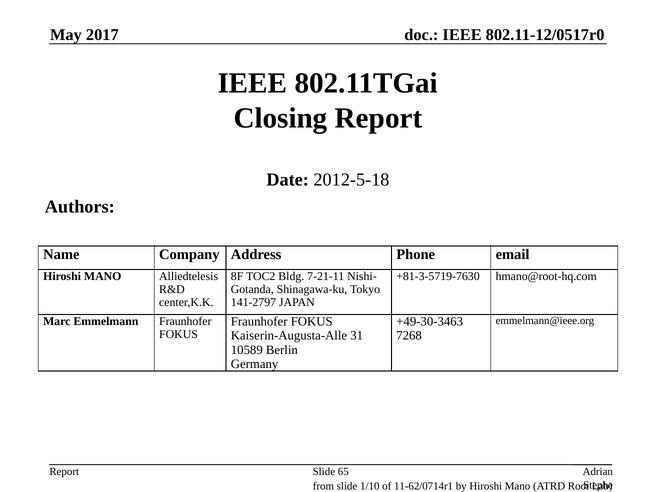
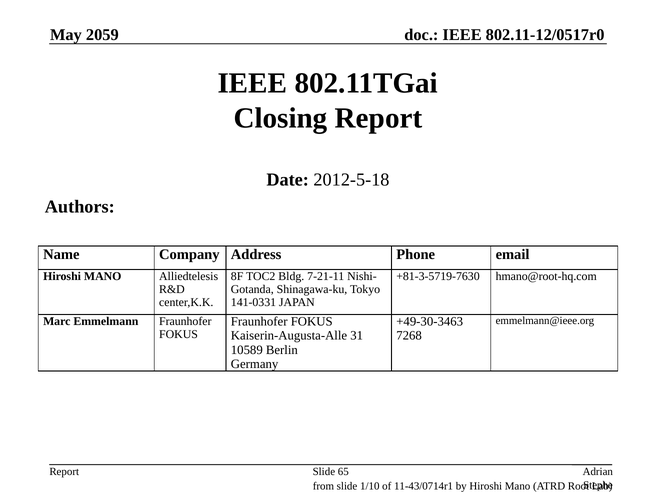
2017: 2017 -> 2059 (102, 35)
141-2797: 141-2797 -> 141-0331 (253, 302)
11-62/0714r1: 11-62/0714r1 -> 11-43/0714r1 (424, 486)
